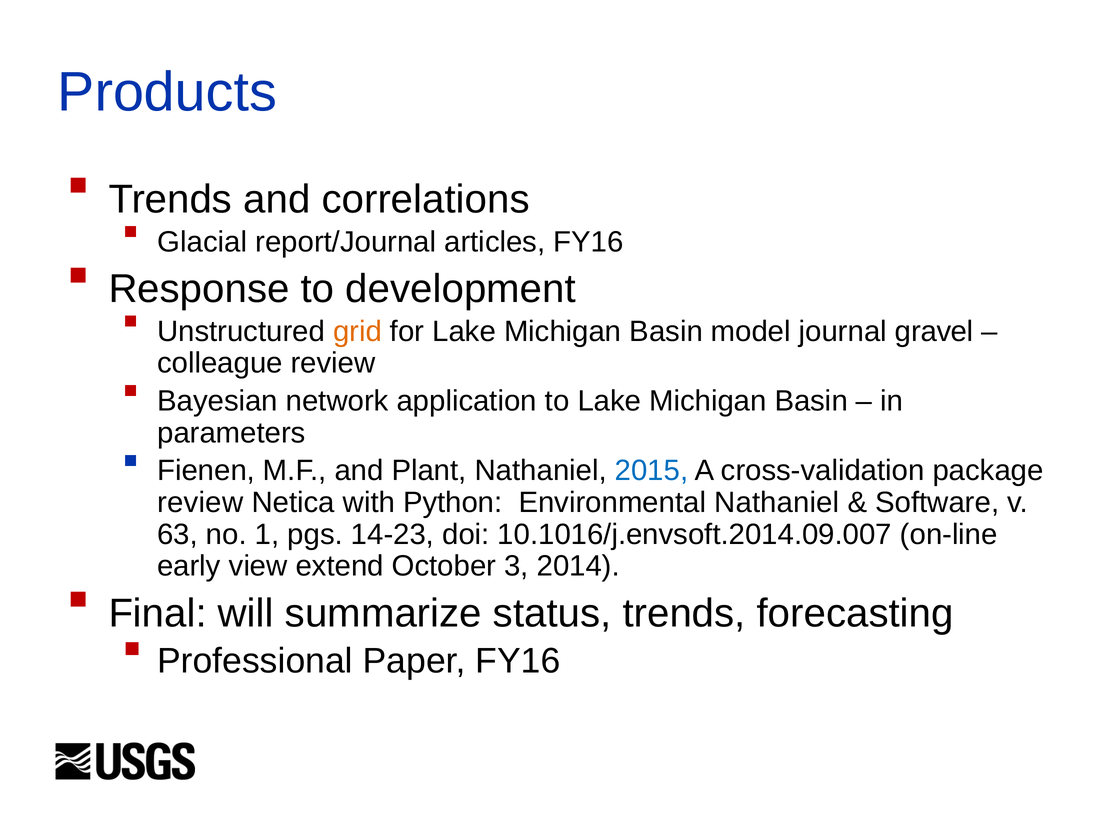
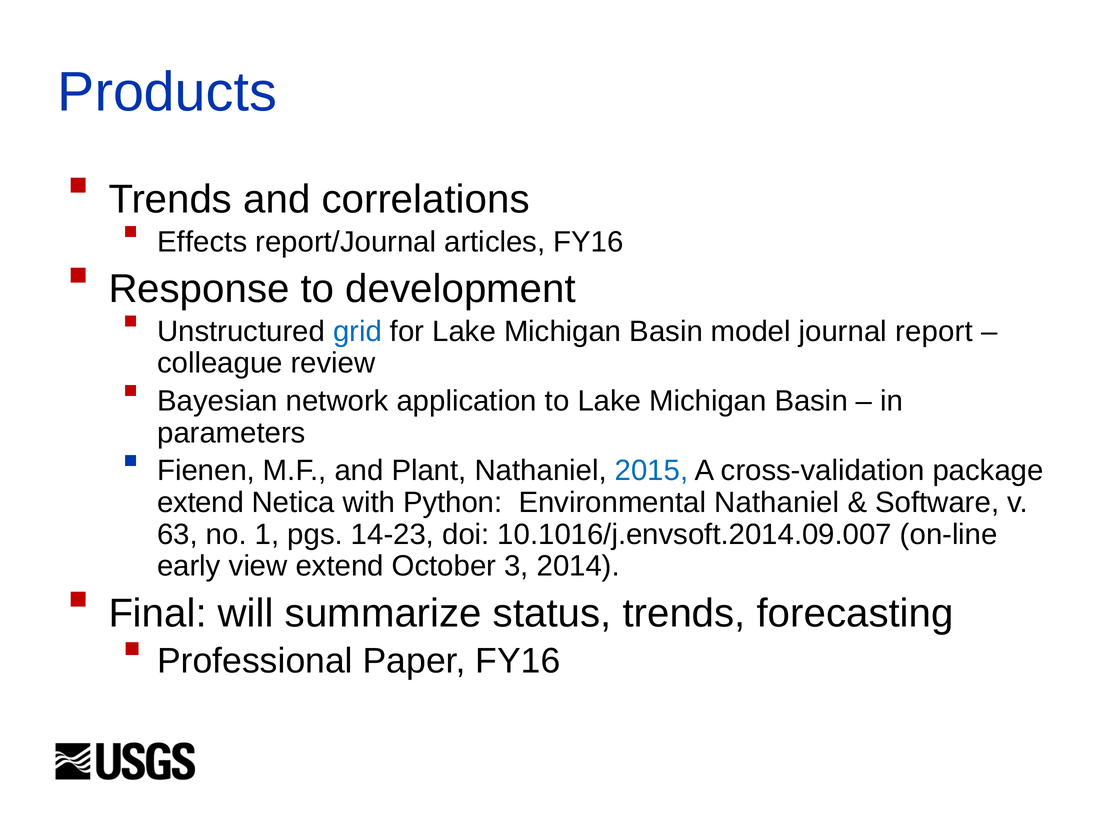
Glacial: Glacial -> Effects (202, 242)
grid colour: orange -> blue (357, 331)
gravel: gravel -> report (934, 331)
review: review -> extend (201, 502)
